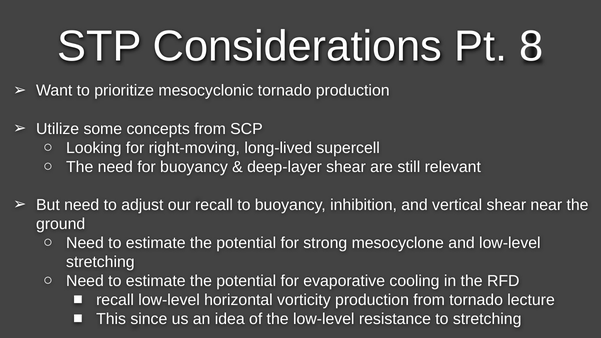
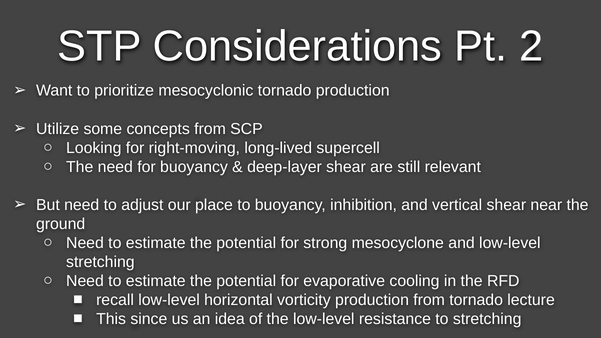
8: 8 -> 2 (531, 46)
our recall: recall -> place (214, 205)
